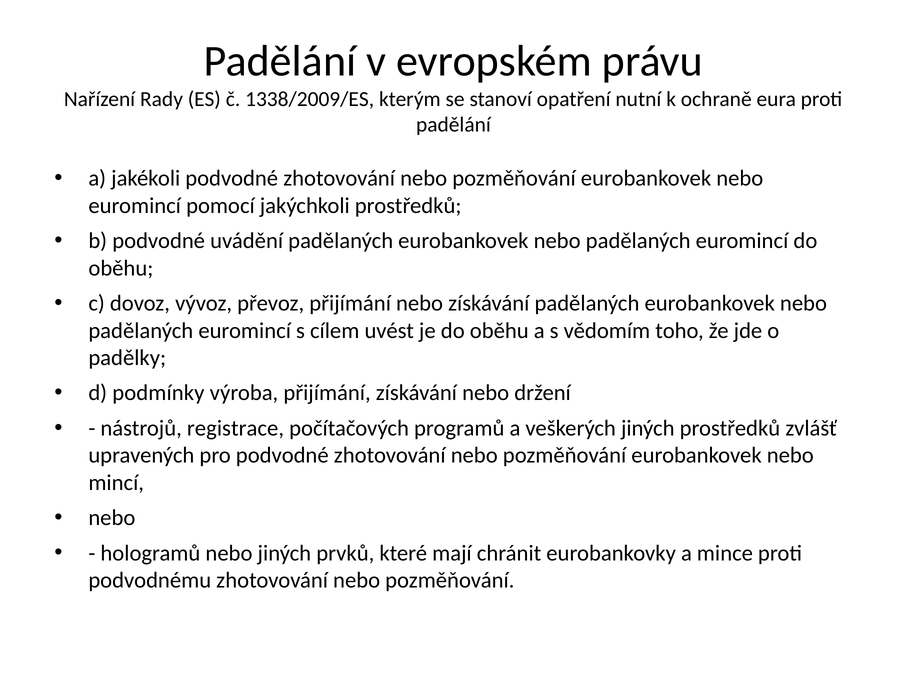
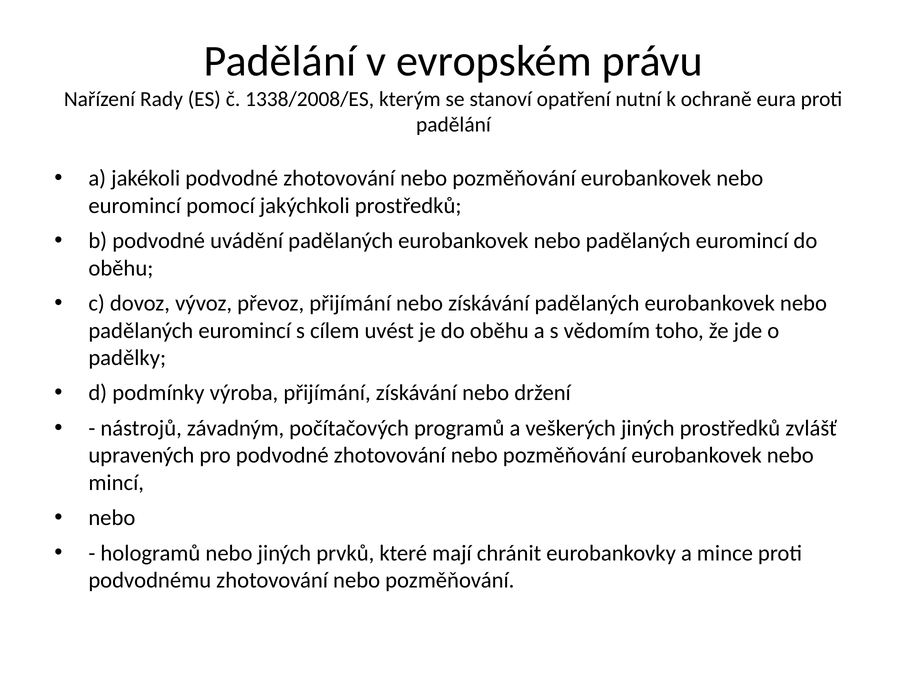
1338/2009/ES: 1338/2009/ES -> 1338/2008/ES (310, 99)
registrace: registrace -> závadným (236, 428)
